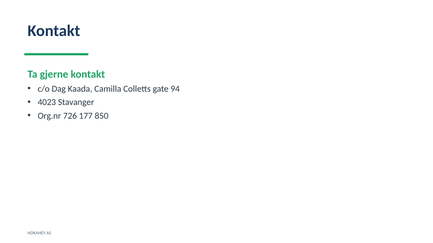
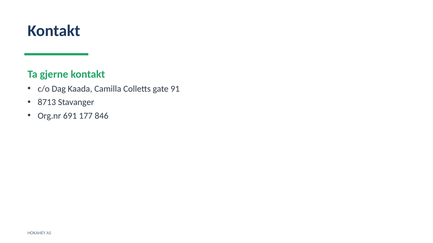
94: 94 -> 91 (175, 89)
4023: 4023 -> 8713 (47, 103)
726: 726 -> 691 (70, 116)
850: 850 -> 846 (102, 116)
